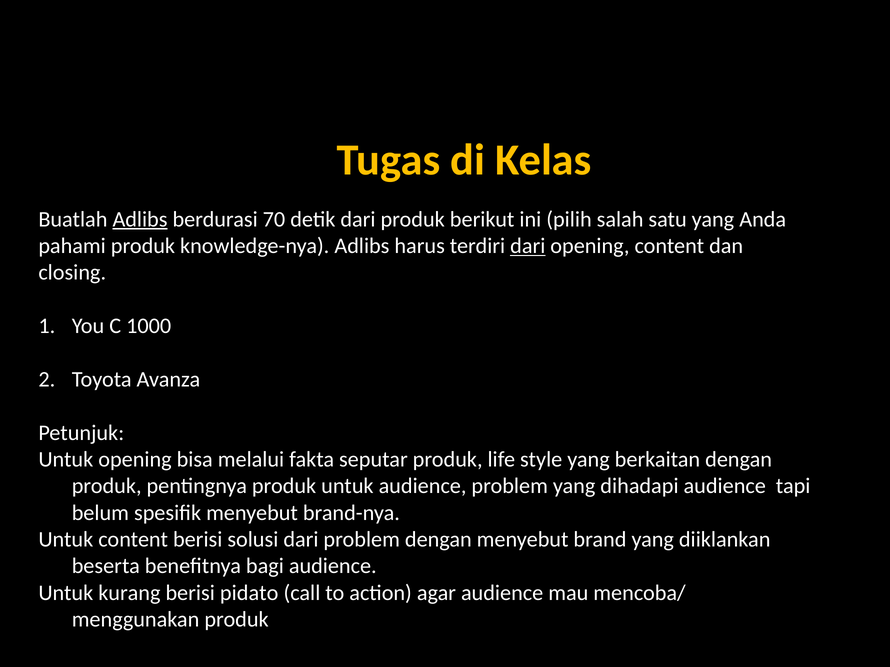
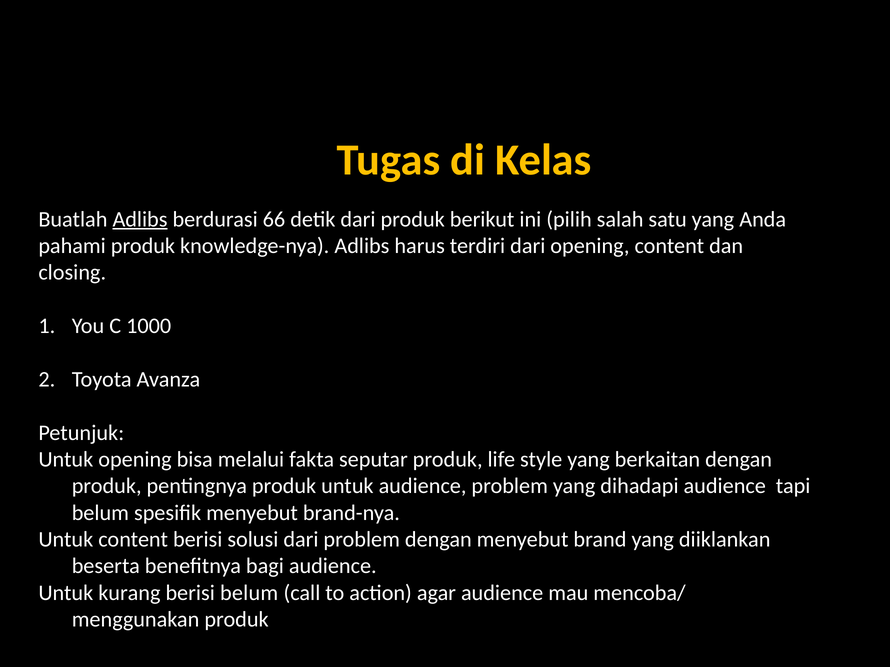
70: 70 -> 66 (274, 219)
dari underline: present -> none (528, 246)
berisi pidato: pidato -> belum (249, 593)
